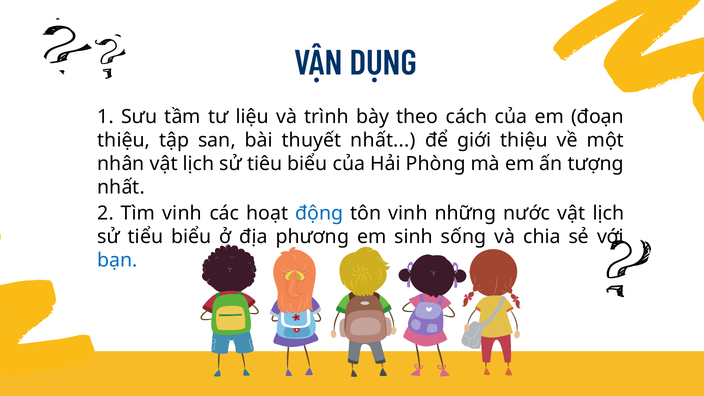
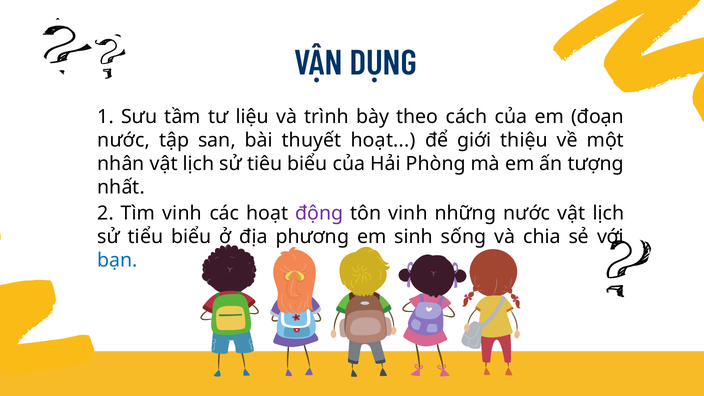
thiệu: thiệu -> nước (124, 140)
thuyết nhất: nhất -> hoạt (383, 140)
động colour: blue -> purple (319, 213)
